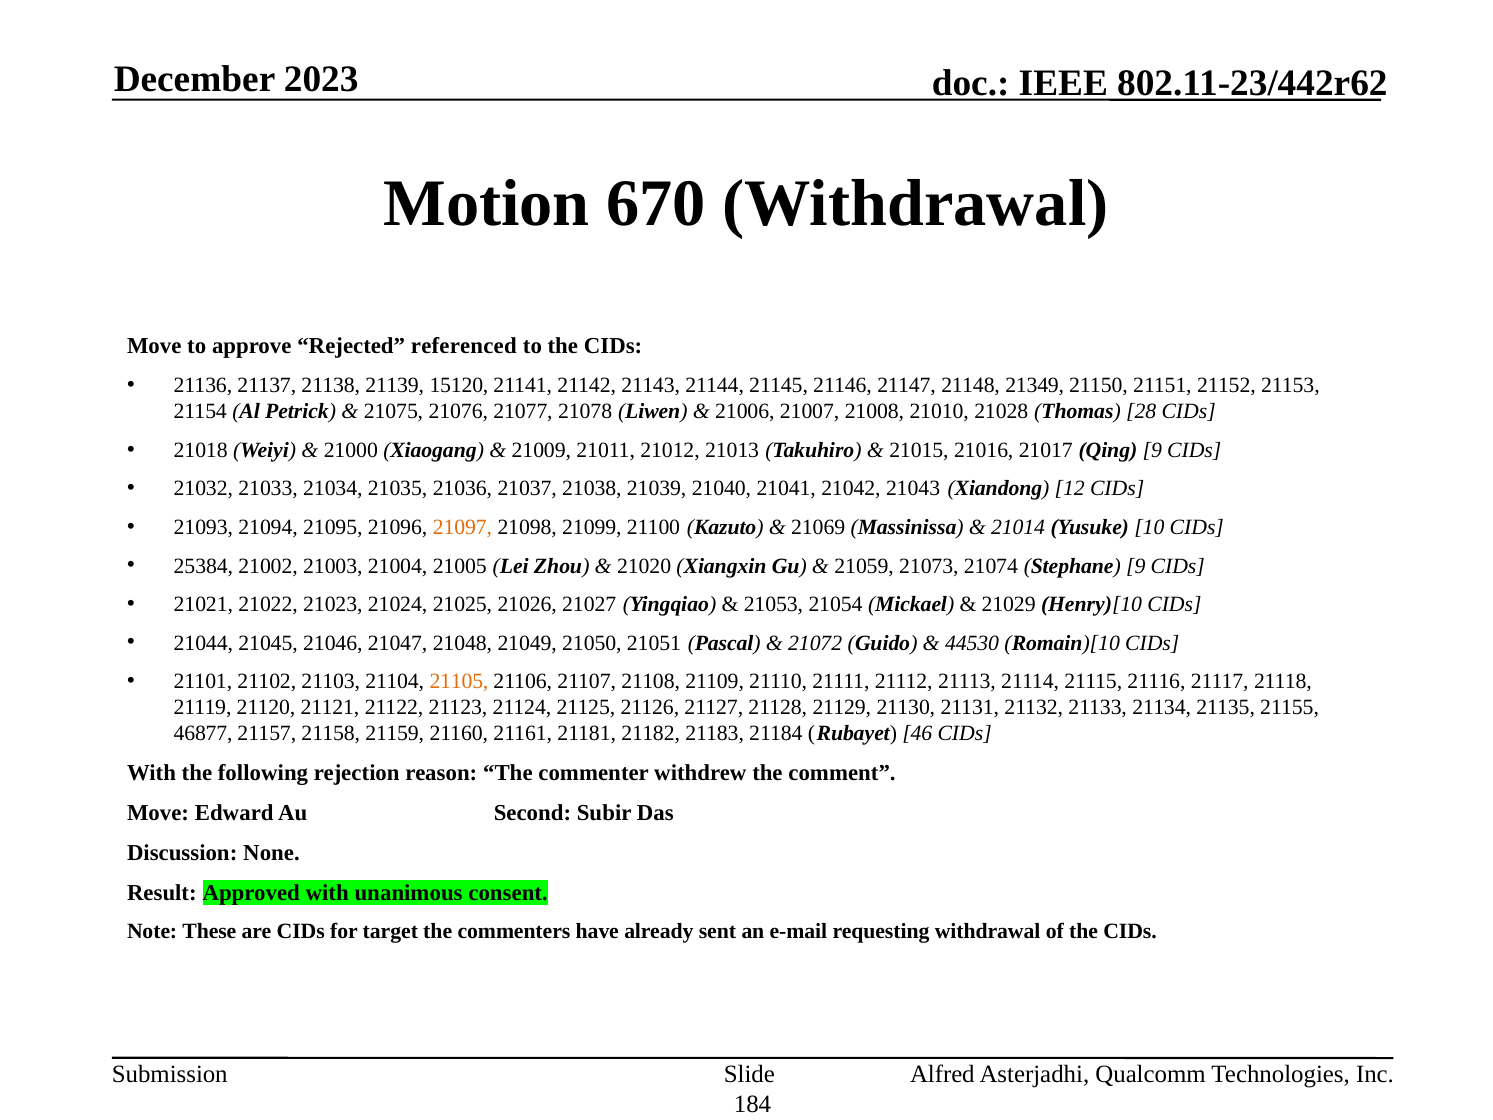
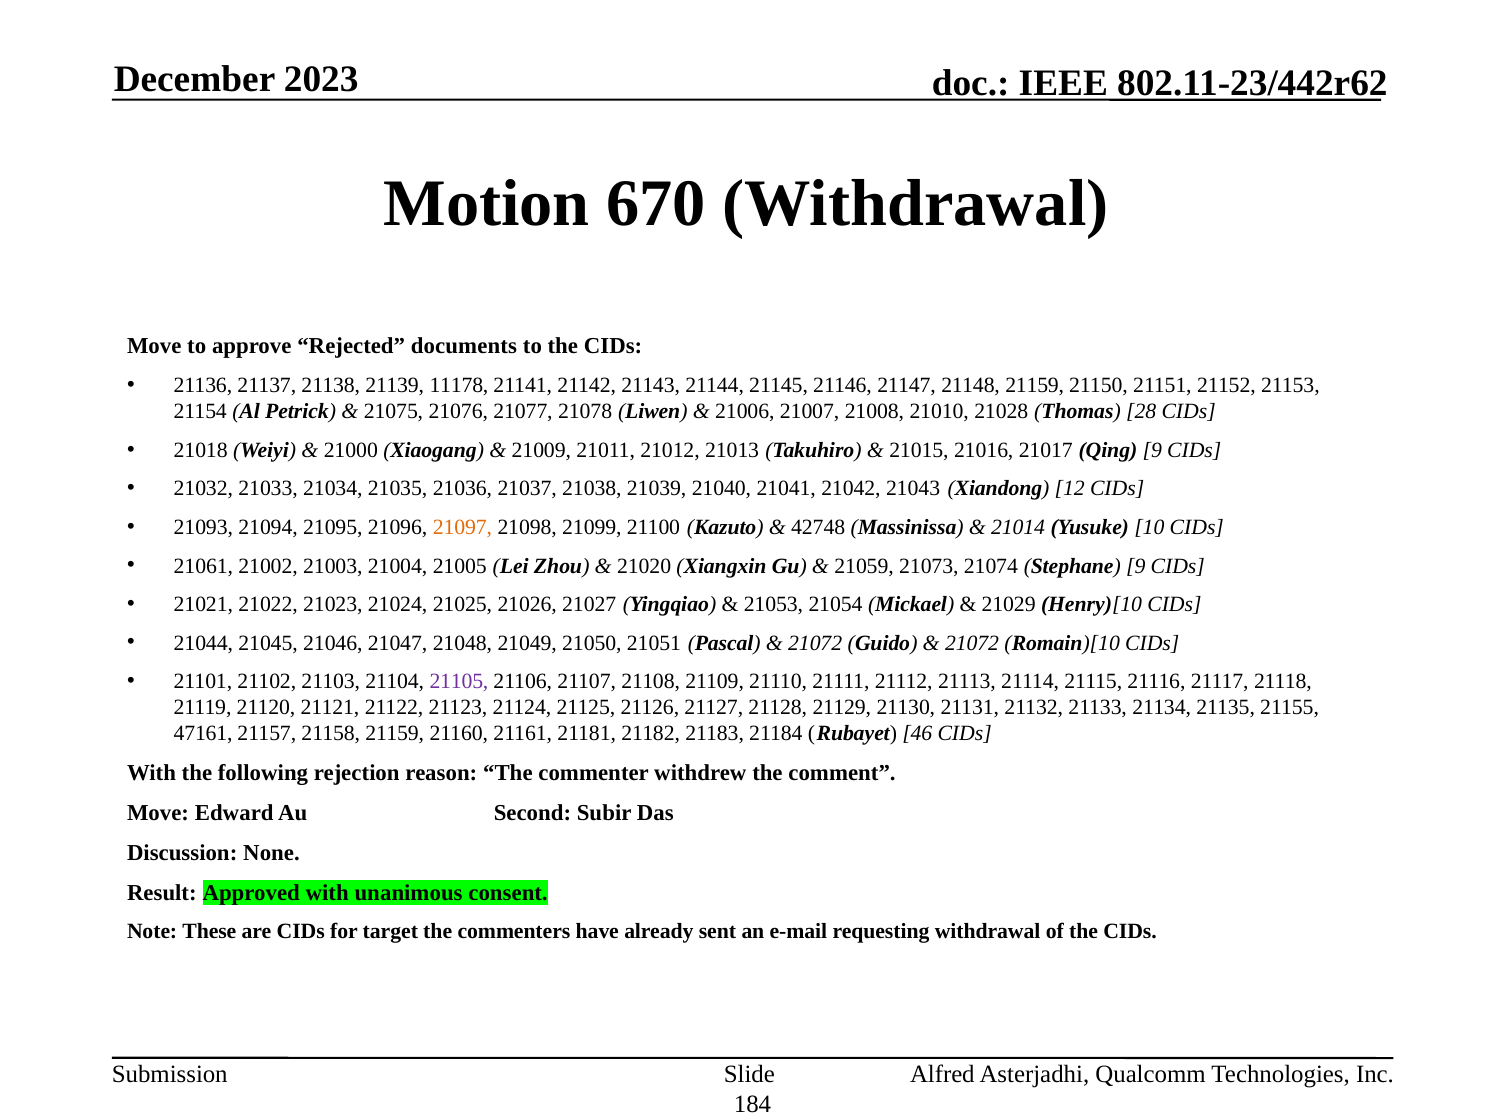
referenced: referenced -> documents (464, 346)
15120: 15120 -> 11178 (459, 385)
21148 21349: 21349 -> 21159 (1035, 385)
21069: 21069 -> 42748 (818, 527)
25384: 25384 -> 21061 (203, 566)
44530: 44530 -> 21072 (972, 643)
21105 colour: orange -> purple (459, 681)
46877: 46877 -> 47161 (203, 734)
